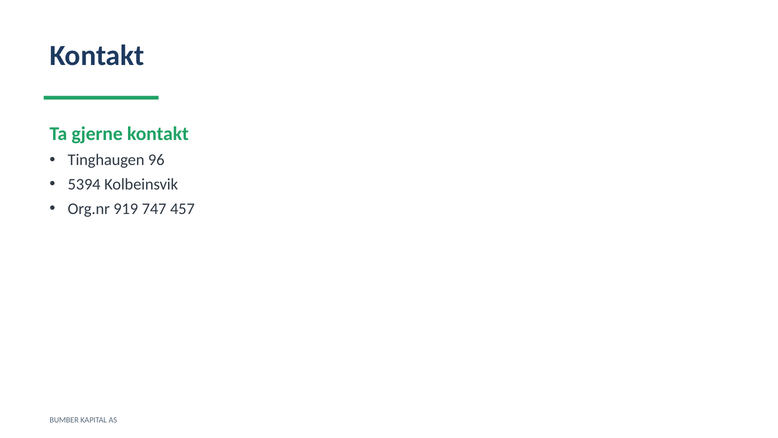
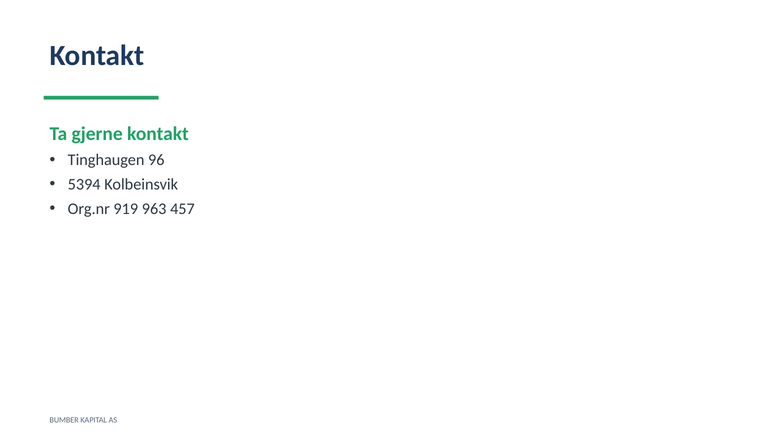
747: 747 -> 963 (154, 209)
